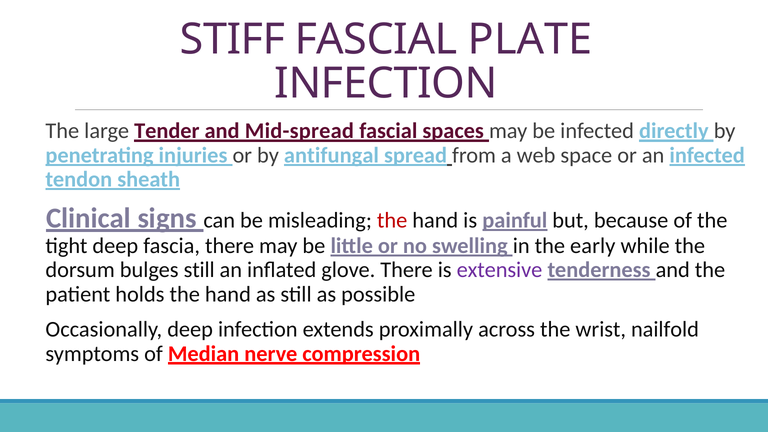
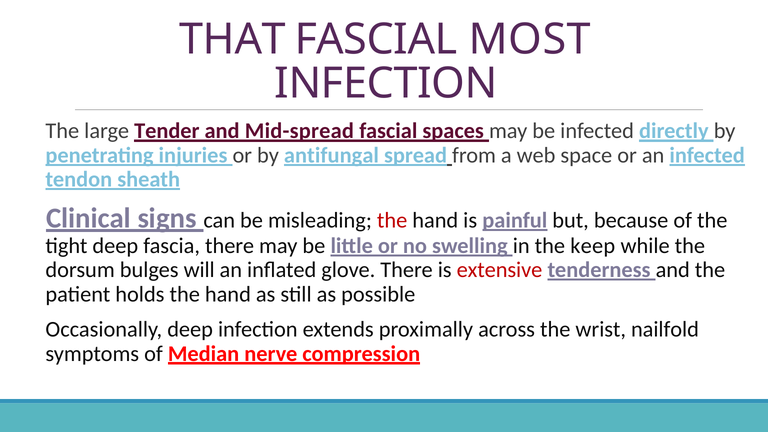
STIFF: STIFF -> THAT (233, 39)
PLATE: PLATE -> MOST (530, 39)
early: early -> keep (593, 246)
bulges still: still -> will (199, 270)
extensive colour: purple -> red (499, 270)
